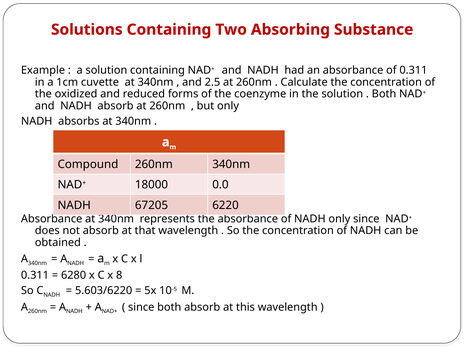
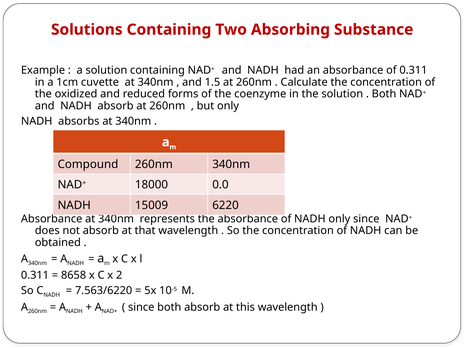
2.5: 2.5 -> 1.5 (212, 82)
67205: 67205 -> 15009 (151, 205)
6280: 6280 -> 8658 (74, 275)
8: 8 -> 2 (119, 275)
5.603/6220: 5.603/6220 -> 7.563/6220 (104, 291)
